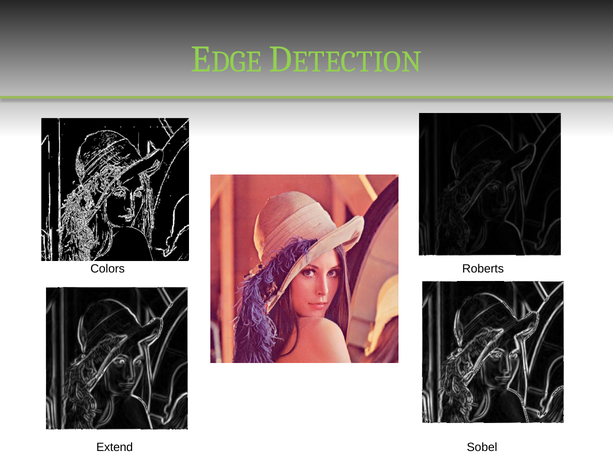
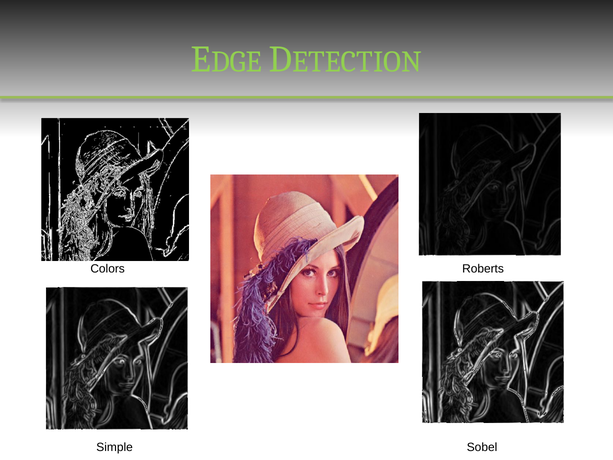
Extend: Extend -> Simple (115, 447)
